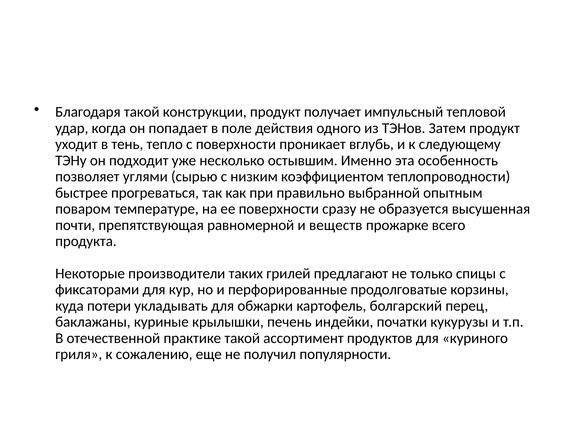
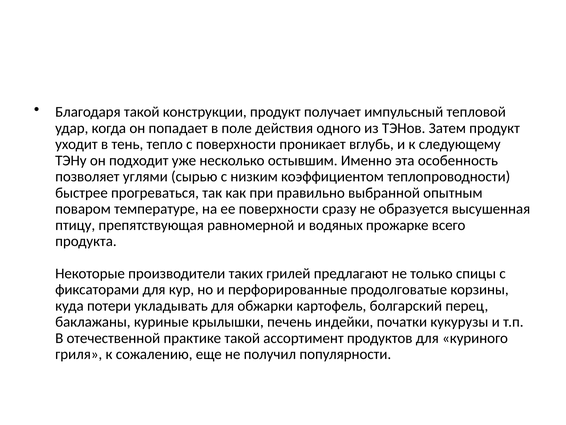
почти: почти -> птицу (75, 225)
веществ: веществ -> водяных (336, 225)
